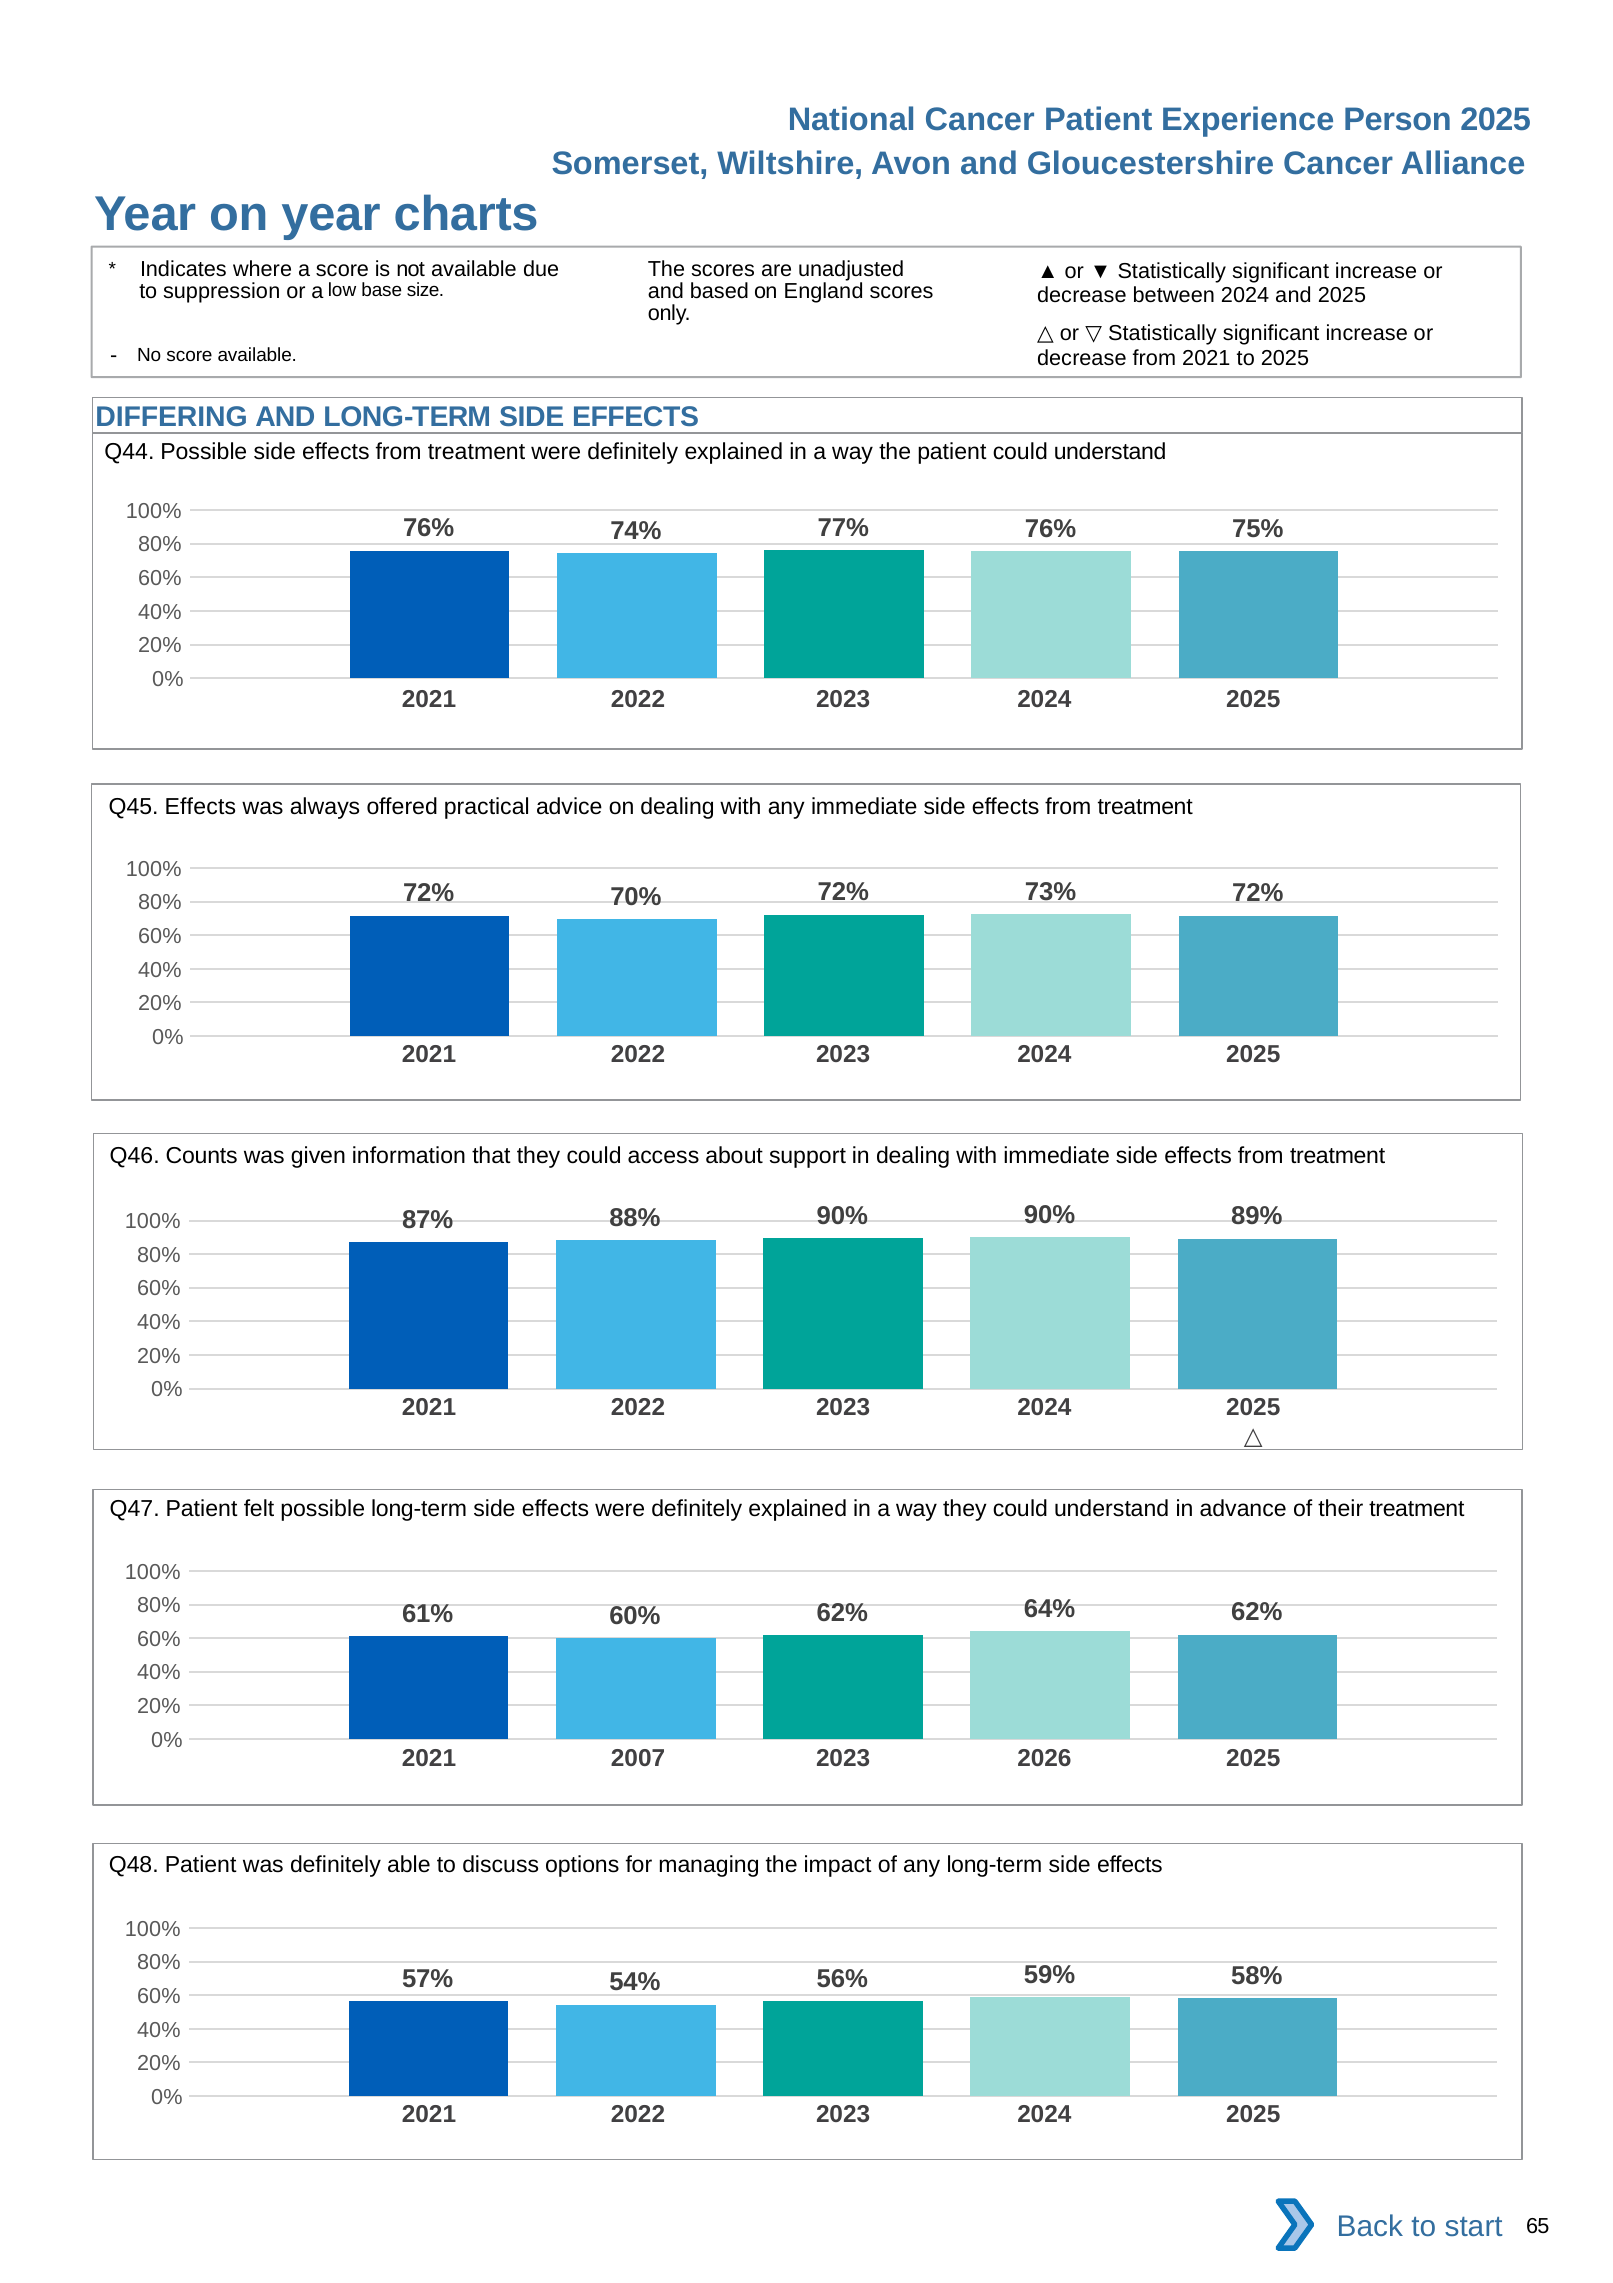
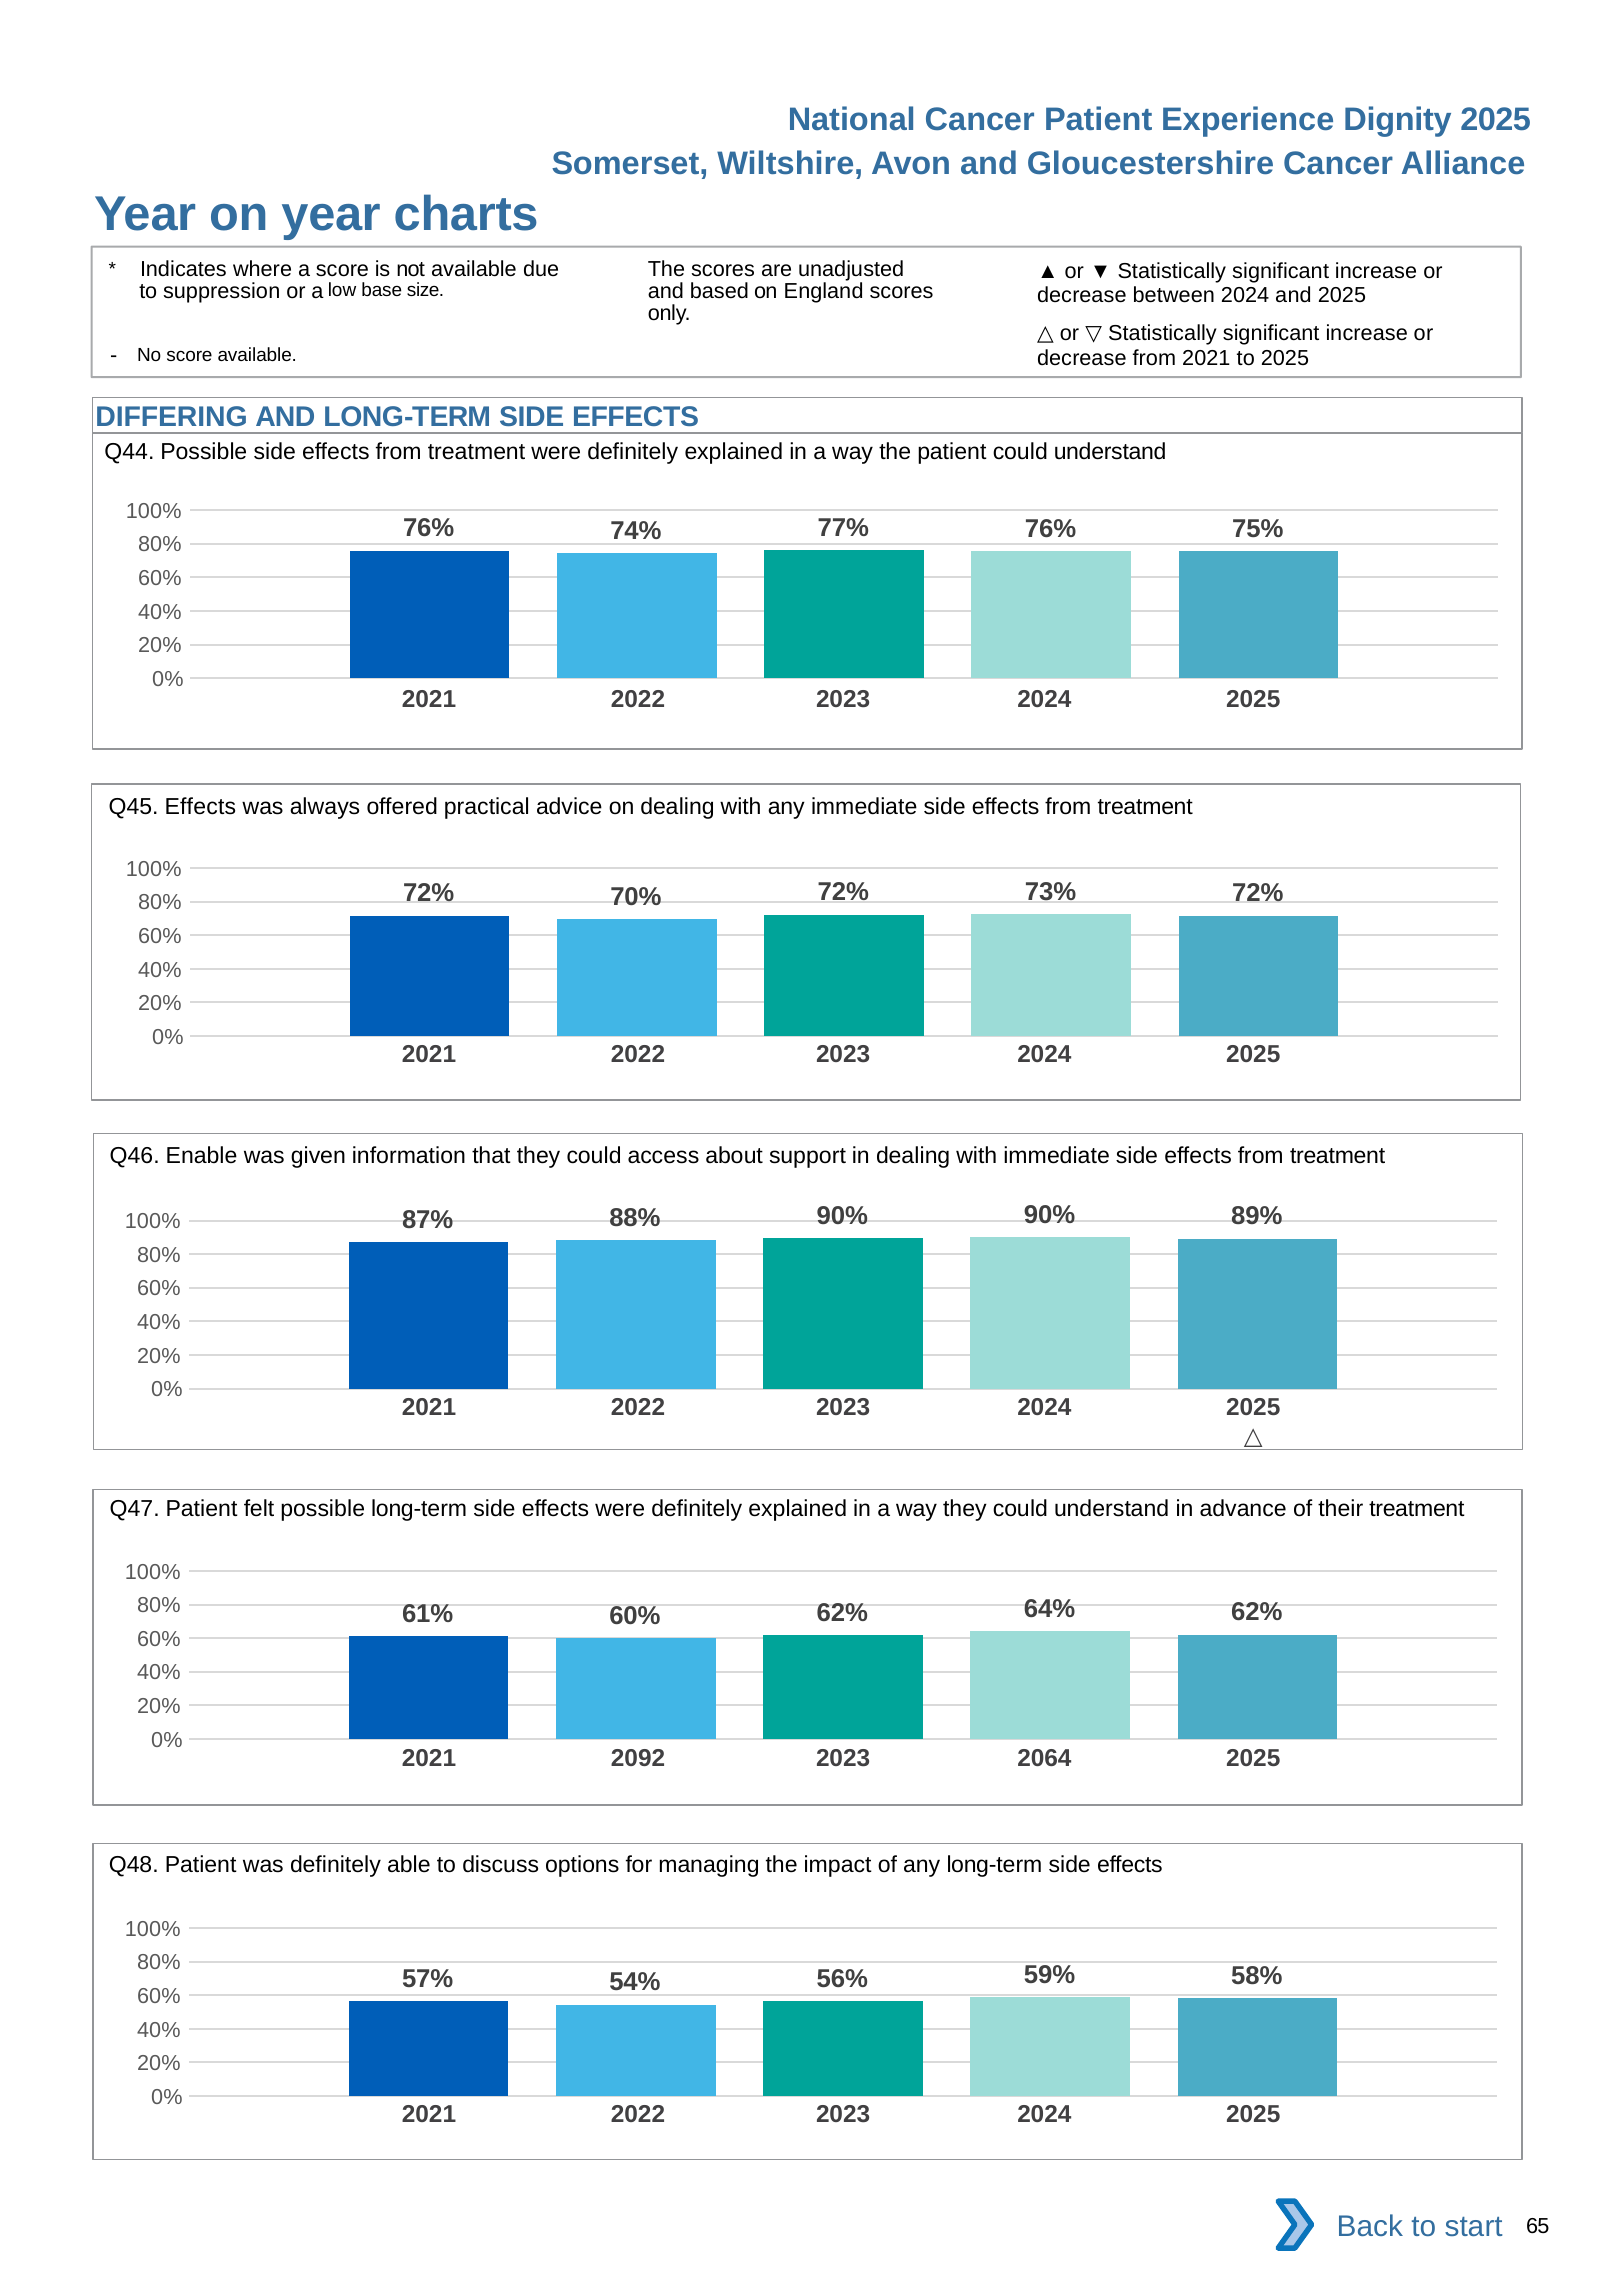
Person: Person -> Dignity (1398, 120)
Counts: Counts -> Enable (202, 1155)
2007: 2007 -> 2092 (638, 1758)
2026: 2026 -> 2064 (1044, 1758)
